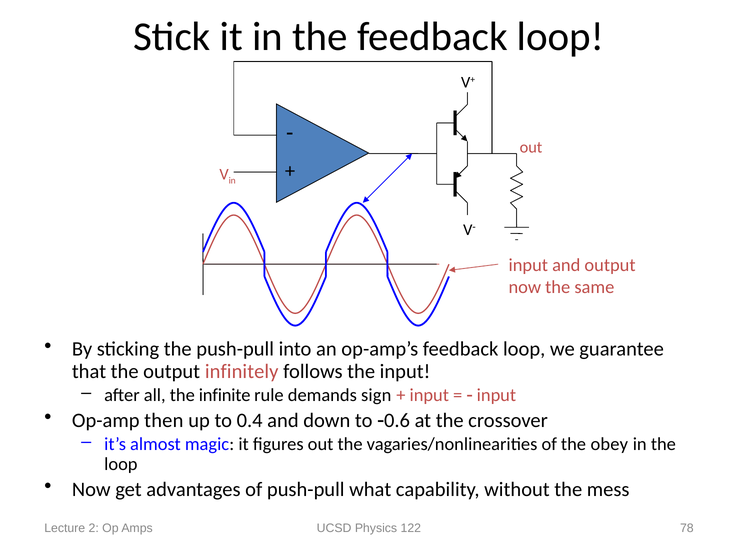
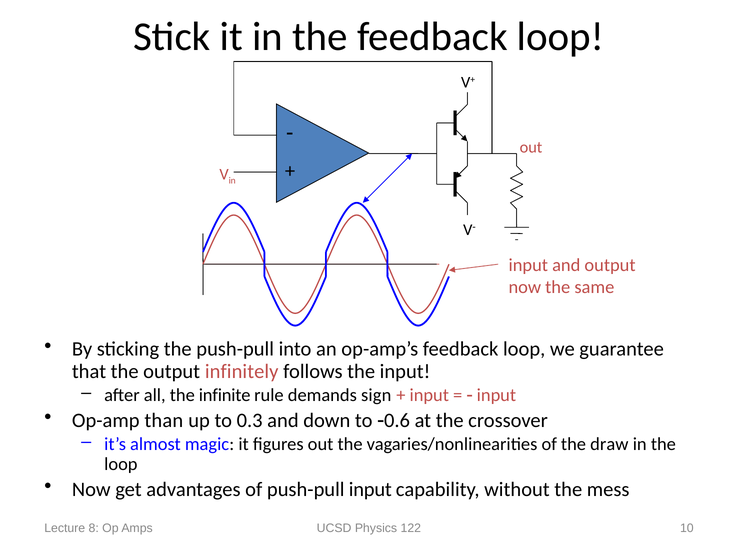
then: then -> than (164, 421)
0.4: 0.4 -> 0.3 (250, 421)
obey: obey -> draw (609, 445)
push-pull what: what -> input (370, 490)
2: 2 -> 8 (94, 529)
78: 78 -> 10 (687, 529)
